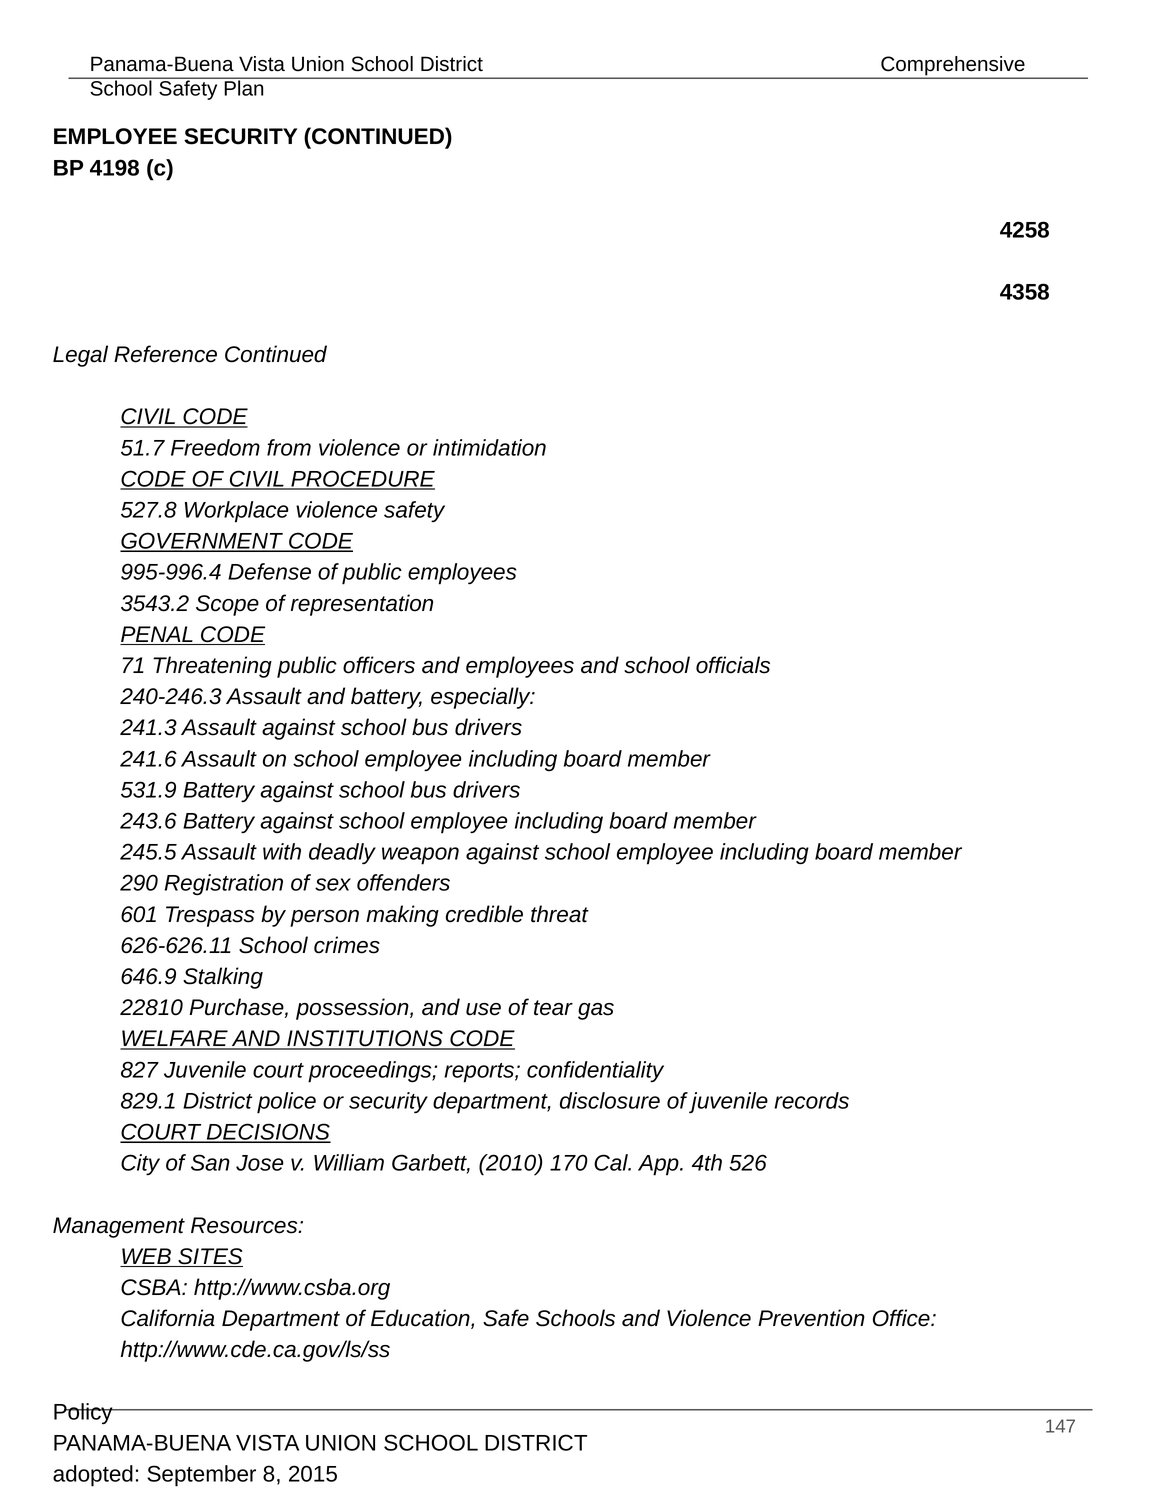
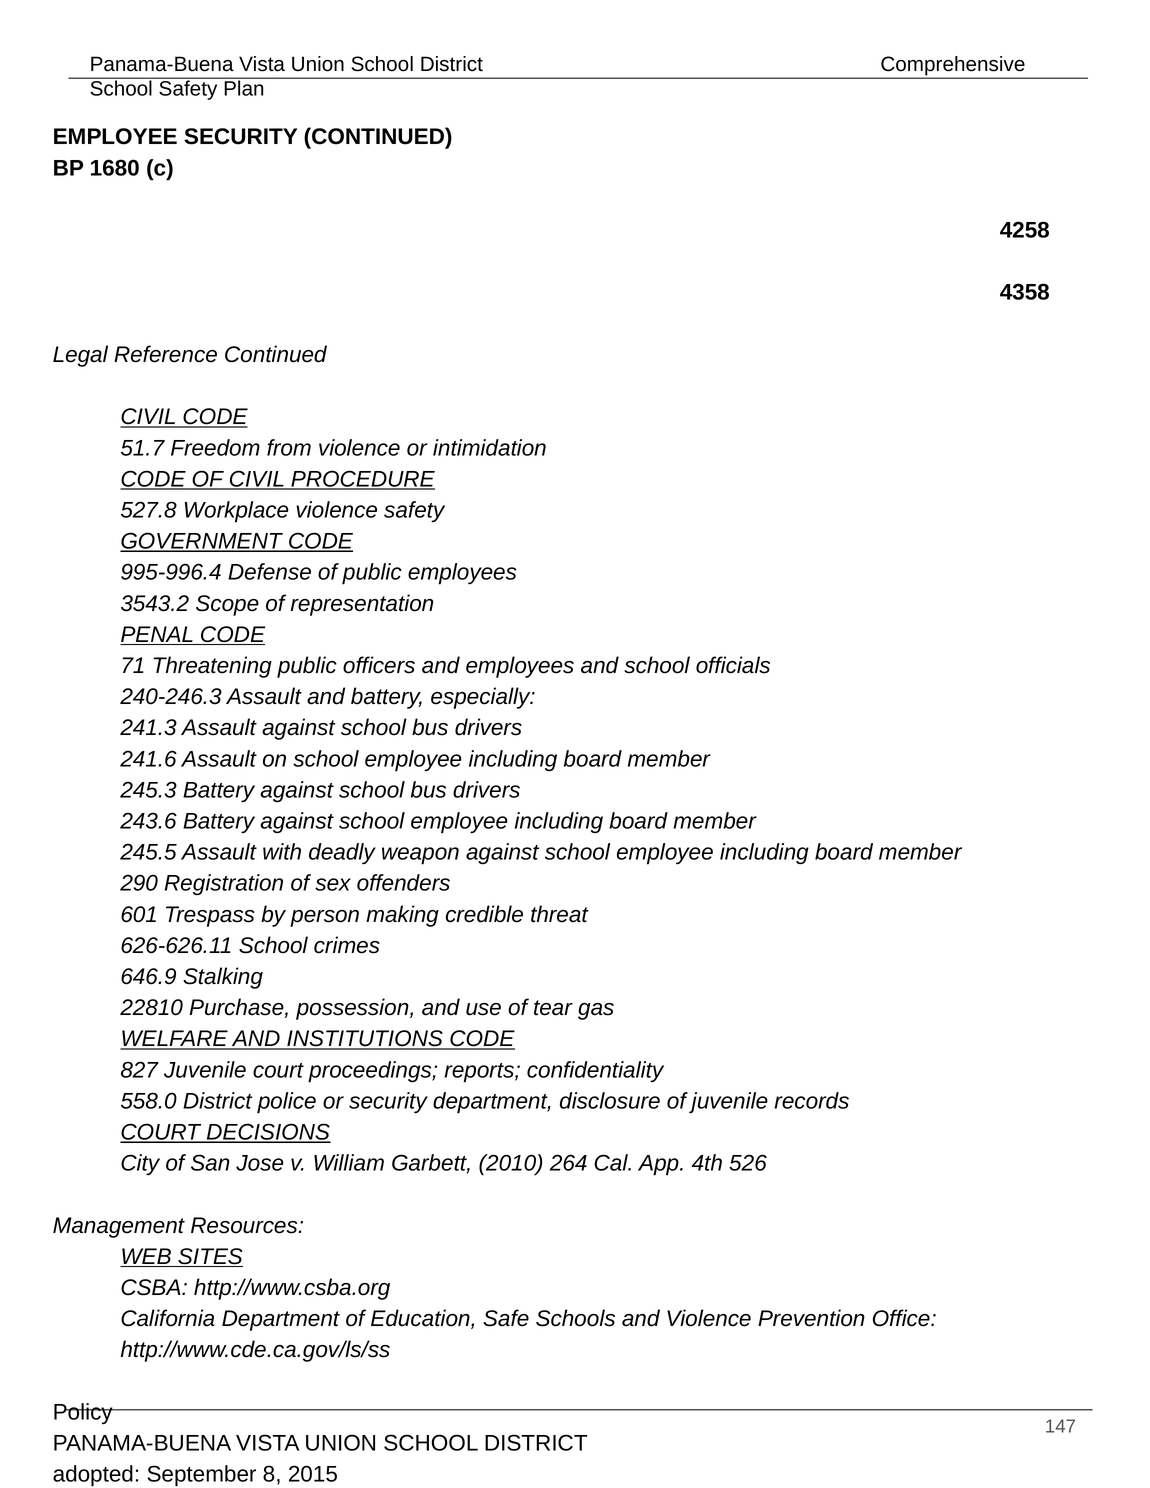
4198: 4198 -> 1680 (115, 168)
531.9: 531.9 -> 245.3 (148, 790)
829.1: 829.1 -> 558.0 (148, 1101)
170: 170 -> 264 (569, 1164)
